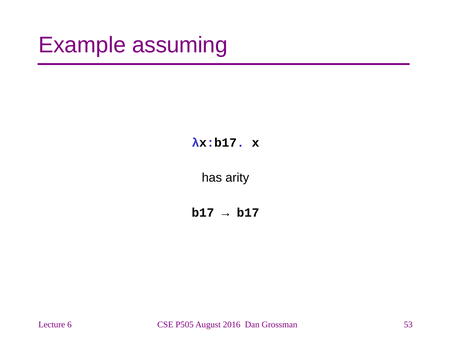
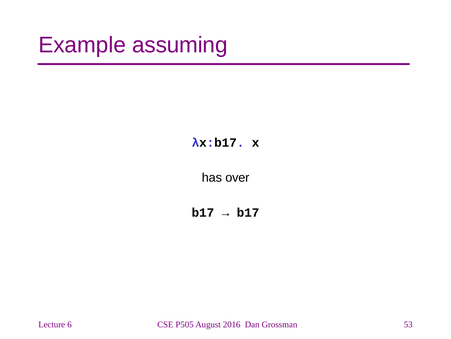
arity: arity -> over (237, 177)
